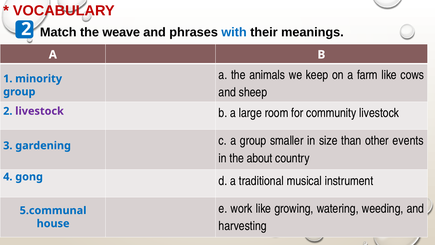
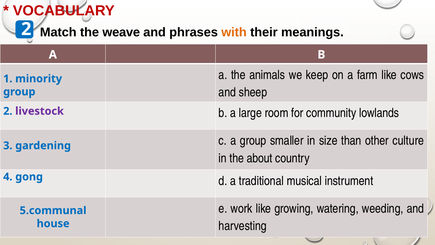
with colour: blue -> orange (234, 32)
community livestock: livestock -> lowlands (379, 113)
events: events -> culture (408, 141)
